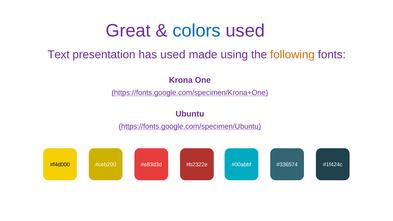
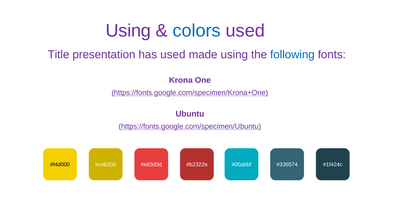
Great: Great -> Using (128, 31)
Text: Text -> Title (59, 55)
following colour: orange -> blue (292, 55)
